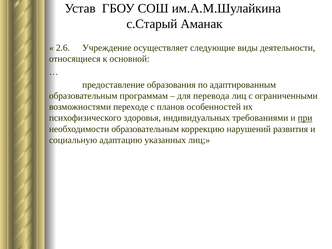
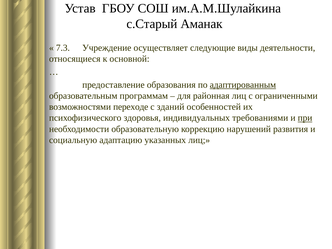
2.6: 2.6 -> 7.3 (63, 48)
адаптированным underline: none -> present (243, 85)
перевода: перевода -> районная (211, 96)
планов: планов -> зданий (171, 107)
необходимости образовательным: образовательным -> образовательную (145, 129)
